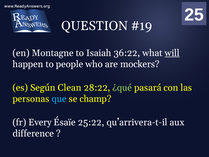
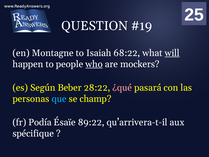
36:22: 36:22 -> 68:22 (127, 53)
who underline: none -> present (94, 64)
Clean: Clean -> Beber (70, 88)
¿qué colour: light green -> pink (122, 88)
Every: Every -> Podía (40, 122)
25:22: 25:22 -> 89:22 (91, 122)
difference: difference -> spécifique (33, 133)
